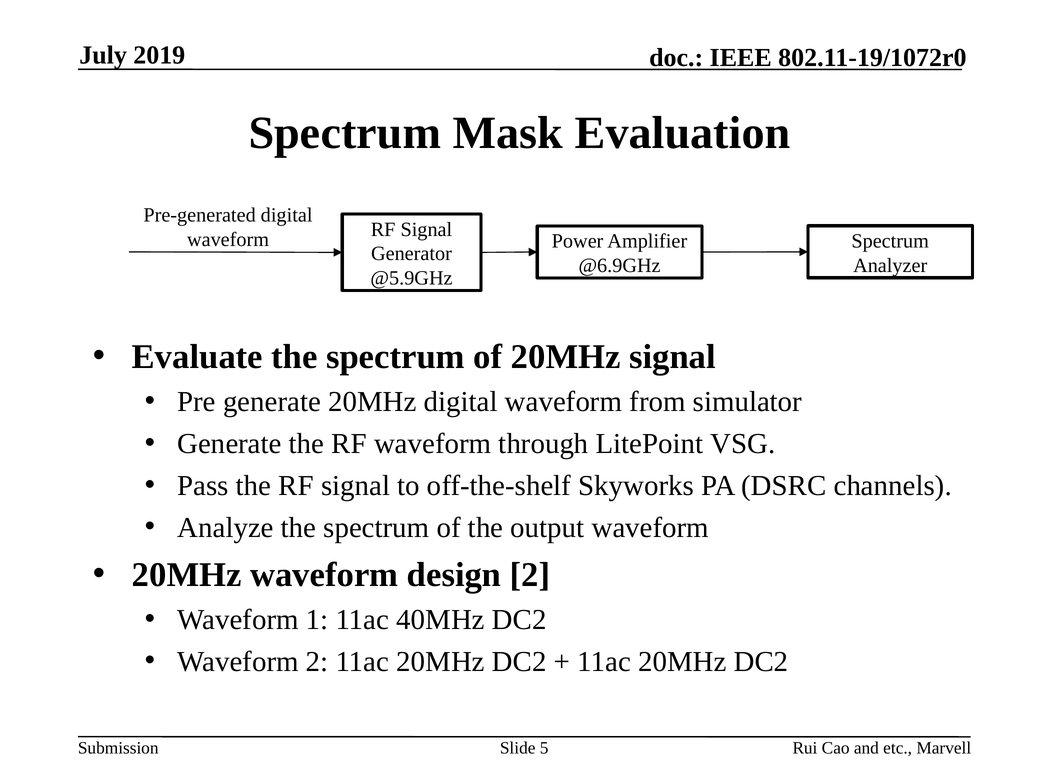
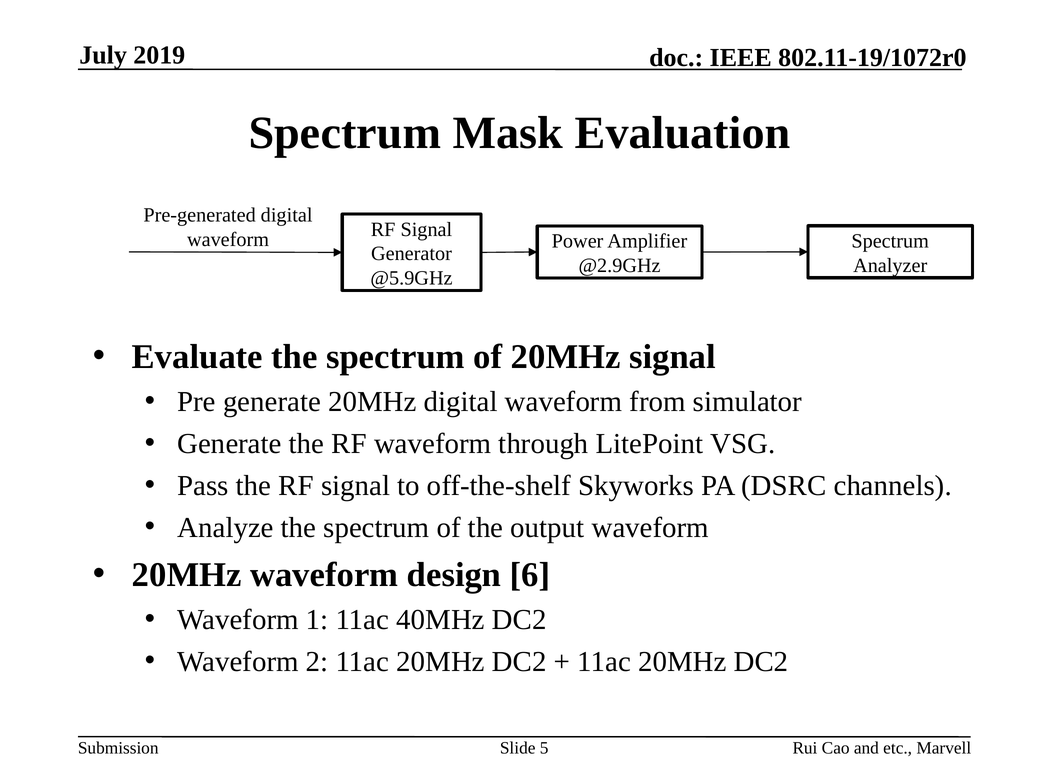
@6.9GHz: @6.9GHz -> @2.9GHz (620, 266)
design 2: 2 -> 6 (530, 575)
